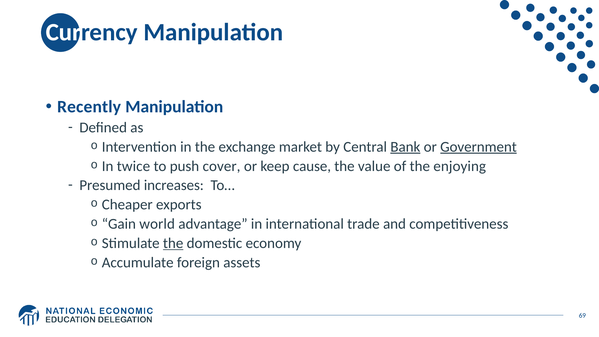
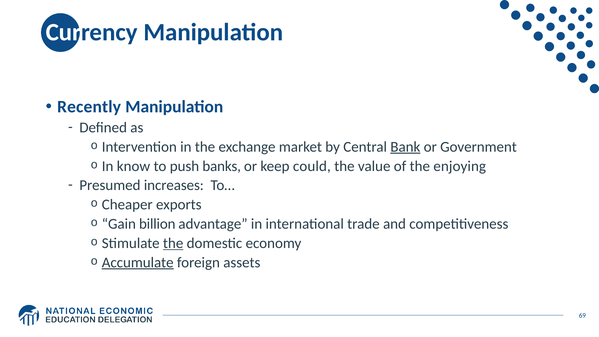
Government underline: present -> none (478, 147)
twice: twice -> know (133, 166)
cover: cover -> banks (222, 166)
cause: cause -> could (312, 166)
world: world -> billion (157, 224)
Accumulate underline: none -> present (138, 262)
